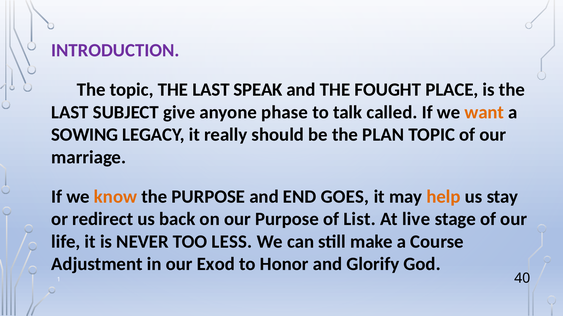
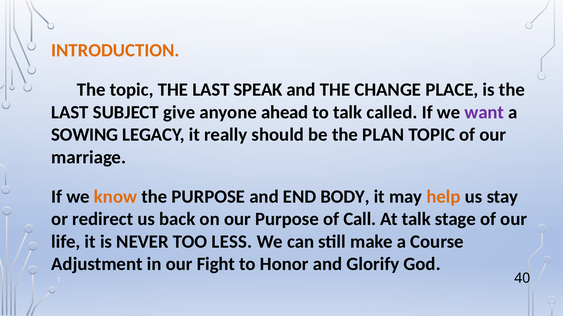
INTRODUCTION colour: purple -> orange (115, 51)
FOUGHT: FOUGHT -> CHANGE (388, 90)
phase: phase -> ahead (285, 113)
want colour: orange -> purple (484, 113)
GOES: GOES -> BODY (345, 197)
List: List -> Call (360, 220)
At live: live -> talk (416, 220)
Exod: Exod -> Fight (216, 265)
